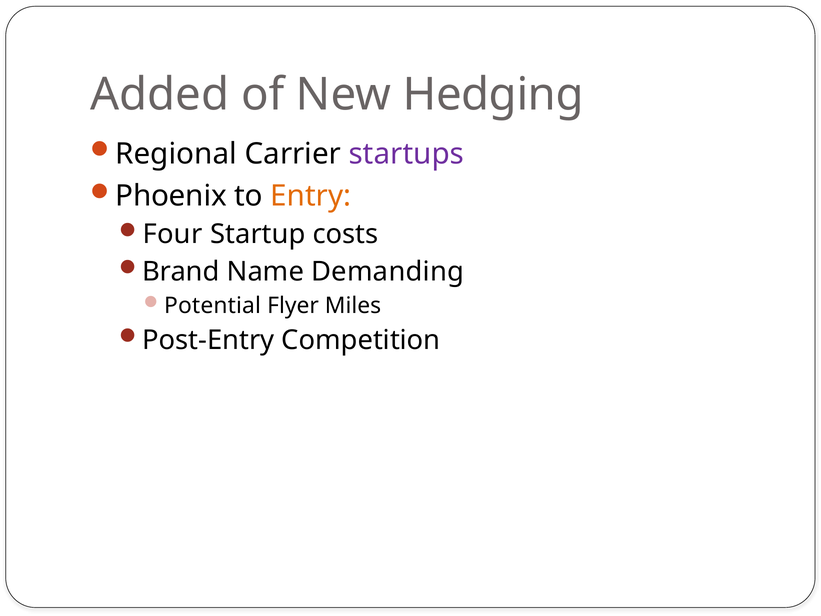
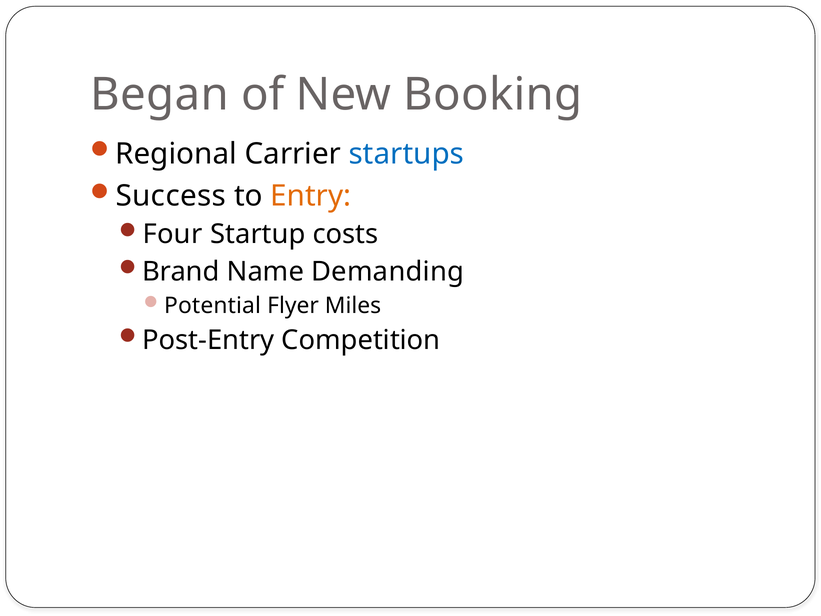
Added: Added -> Began (160, 95)
Hedging: Hedging -> Booking (493, 95)
startups colour: purple -> blue (406, 154)
Phoenix: Phoenix -> Success (171, 196)
